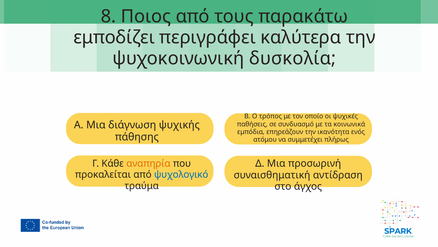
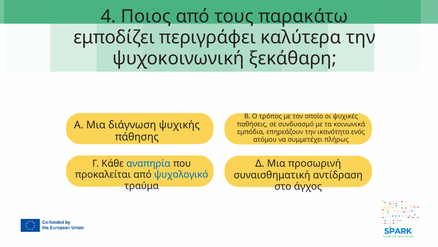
8: 8 -> 4 (109, 16)
δυσκολία: δυσκολία -> ξεκάθαρη (293, 58)
αναπηρία colour: orange -> blue (148, 163)
